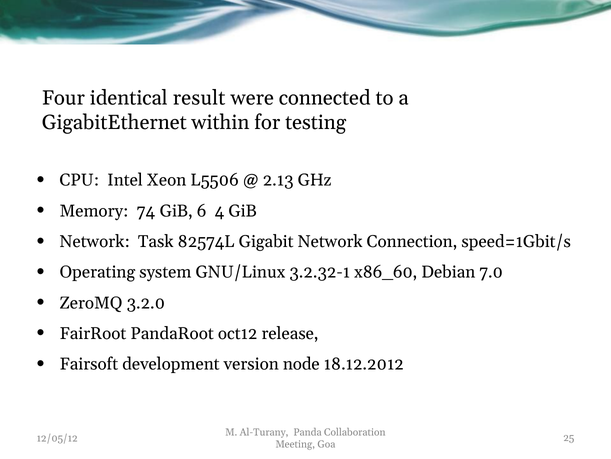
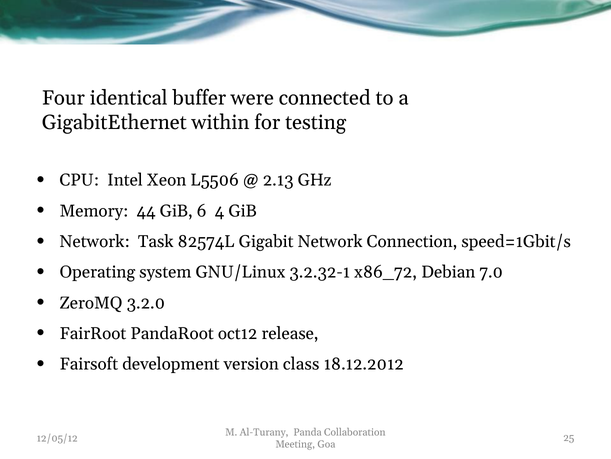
result: result -> buffer (199, 98)
74: 74 -> 44 (146, 211)
x86_60: x86_60 -> x86_72 (386, 272)
node: node -> class (301, 364)
